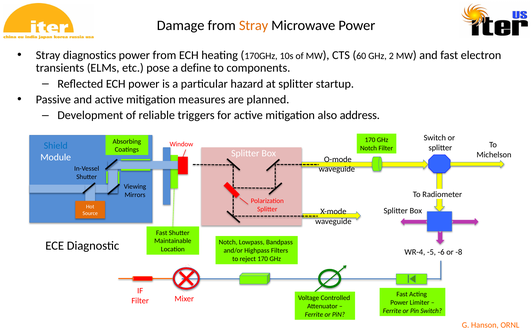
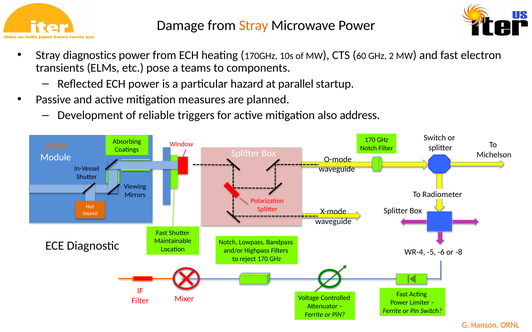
define: define -> teams (196, 68)
at splitter: splitter -> parallel (296, 84)
Shield colour: blue -> orange (56, 146)
